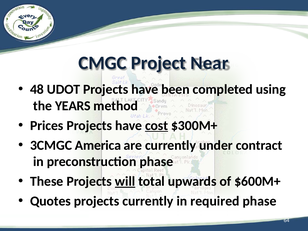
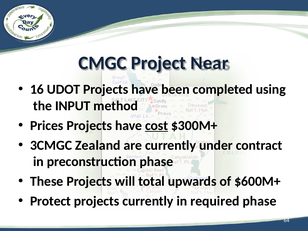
48: 48 -> 16 (37, 89)
YEARS: YEARS -> INPUT (73, 106)
America: America -> Zealand (98, 145)
will underline: present -> none (125, 181)
Quotes: Quotes -> Protect (50, 201)
